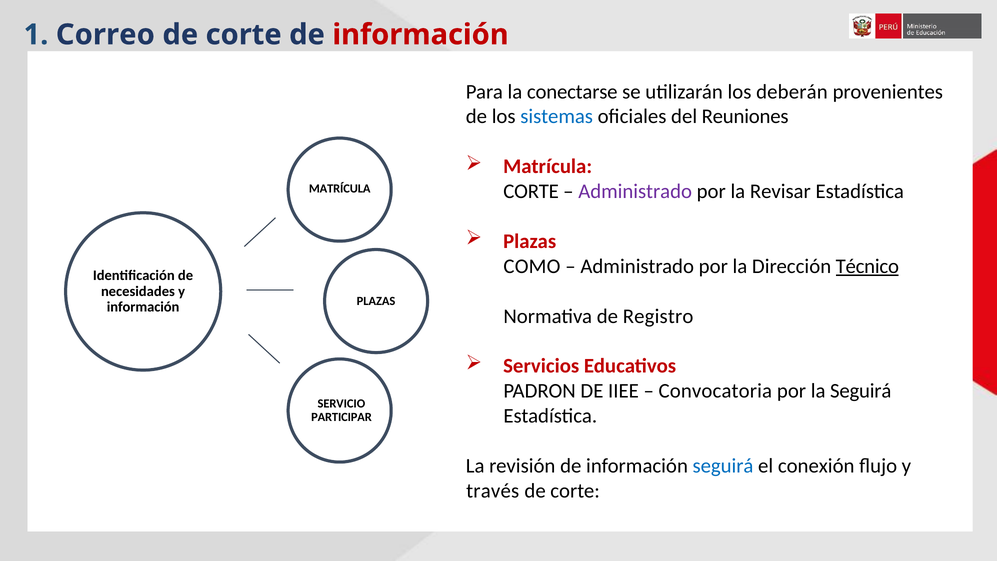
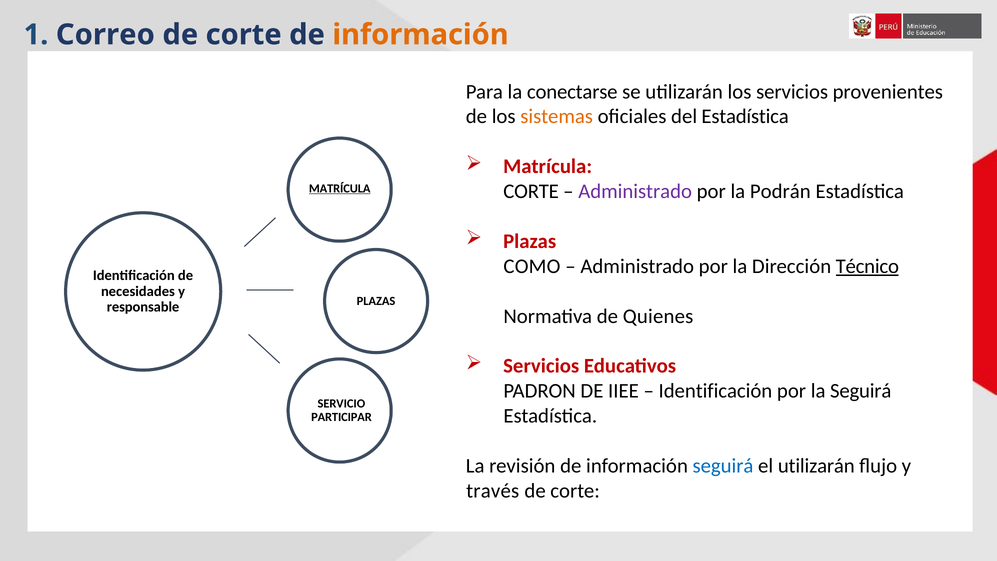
información colour: red -> orange (421, 35)
los deberán: deberán -> servicios (792, 92)
sistemas colour: blue -> orange (557, 117)
del Reuniones: Reuniones -> Estadística (745, 117)
Revisar: Revisar -> Podrán (780, 191)
MATRÍCULA underline: none -> present (340, 188)
información: información -> responsable (143, 307)
Registro: Registro -> Quienes (658, 316)
Convocatoria: Convocatoria -> Identificación (715, 391)
el conexión: conexión -> utilizarán (816, 466)
